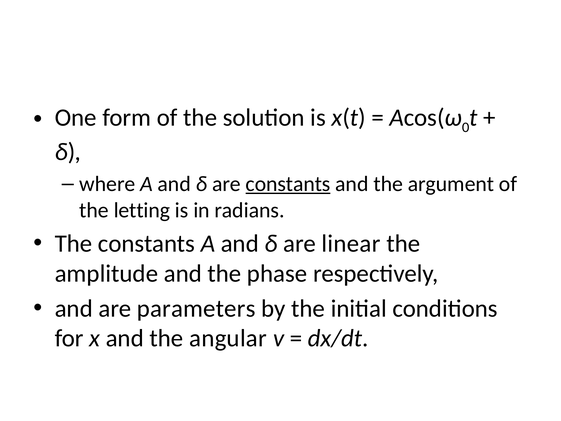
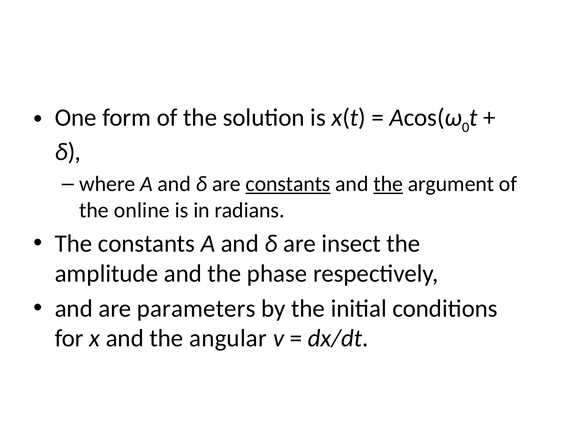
the underline: none -> present (388, 184)
letting: letting -> online (142, 210)
linear: linear -> insect (351, 243)
